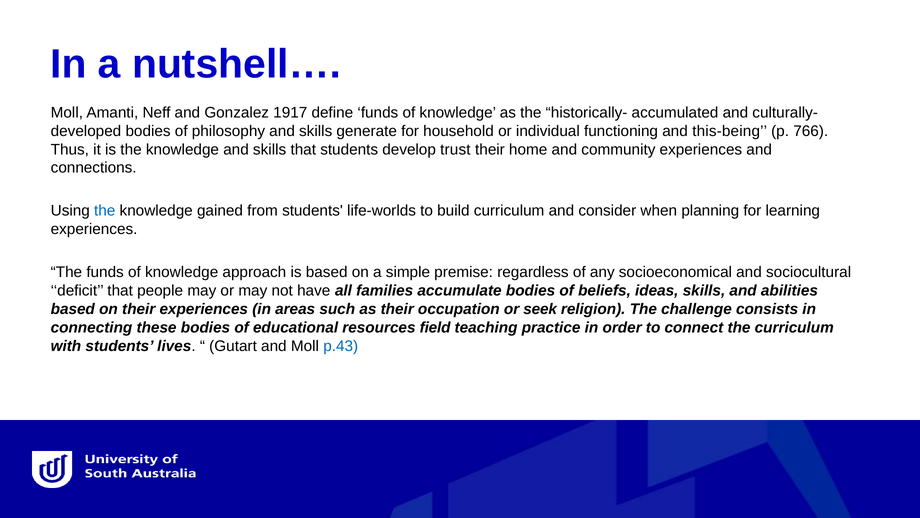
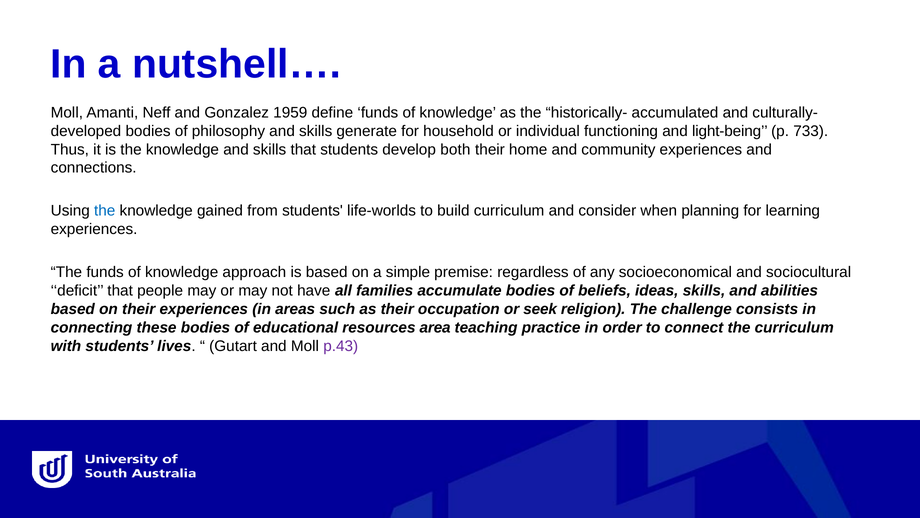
1917: 1917 -> 1959 (290, 113)
this-being: this-being -> light-being (730, 131)
766: 766 -> 733 (811, 131)
trust: trust -> both (455, 149)
field: field -> area (435, 327)
p.43 colour: blue -> purple (341, 346)
